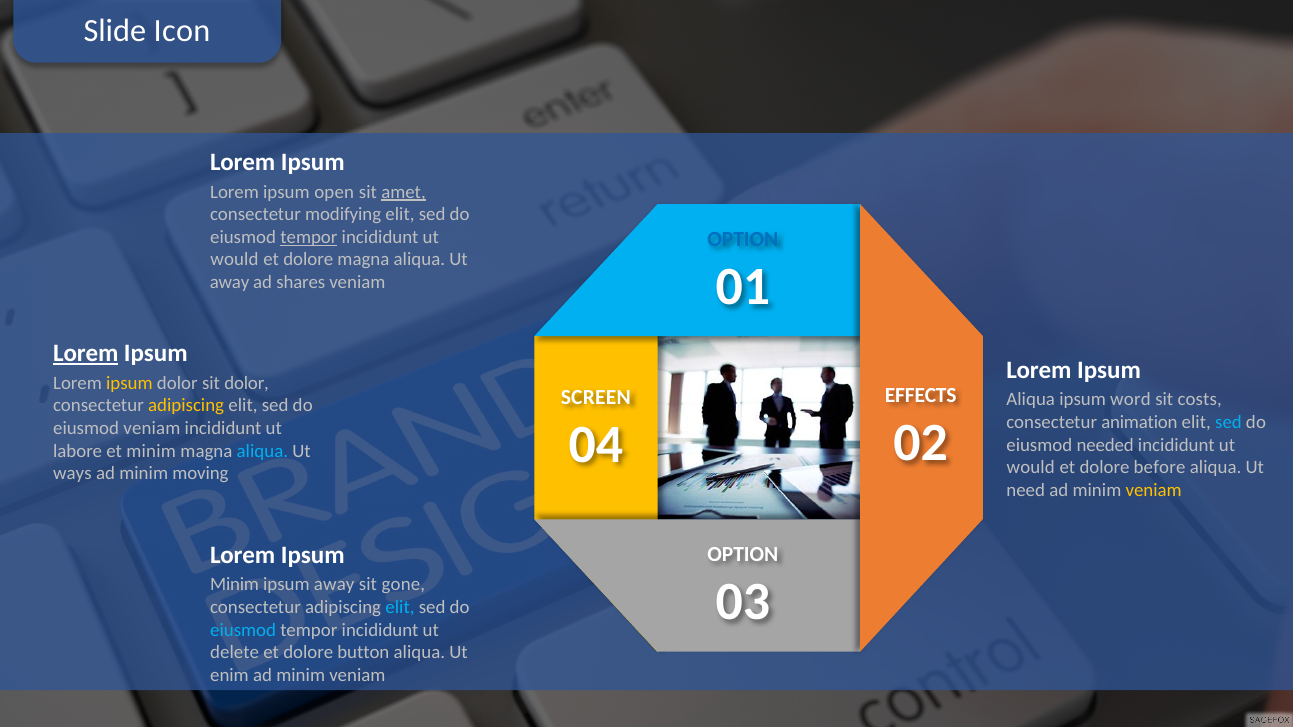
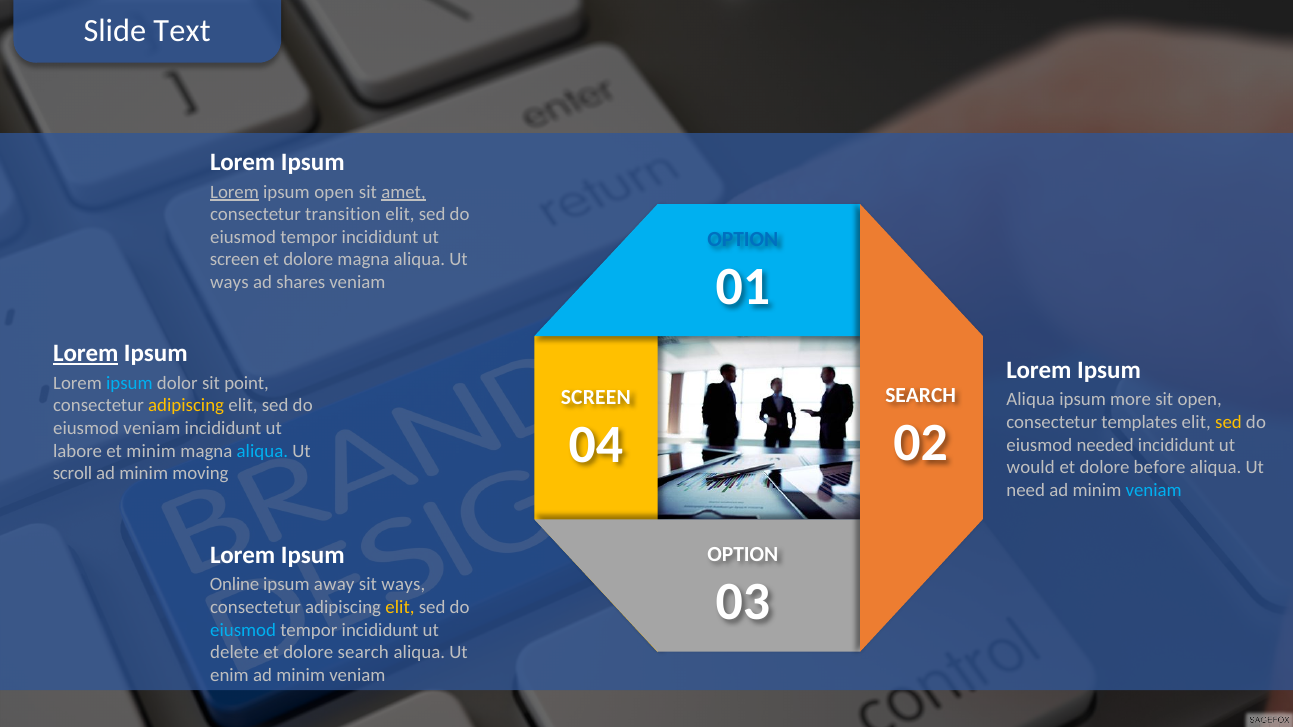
Icon: Icon -> Text (182, 31)
Lorem underline: none -> present (234, 192)
modifying: modifying -> transition (343, 215)
tempor underline: present -> none (309, 237)
would: would -> screen (235, 260)
away: away -> ways (229, 283)
ipsum colour: yellow -> light blue (129, 383)
sit dolor: dolor -> point (247, 383)
EFFECTS: EFFECTS -> SEARCH (921, 395)
word: word -> more (1131, 400)
sit costs: costs -> open (1200, 400)
animation: animation -> templates (1139, 423)
sed colour: light blue -> yellow (1228, 423)
ways: ways -> scroll (73, 474)
veniam colour: yellow -> light blue (1154, 490)
Minim: Minim -> Online (235, 585)
sit gone: gone -> ways (403, 585)
elit colour: light blue -> yellow (400, 608)
dolore button: button -> search (363, 653)
